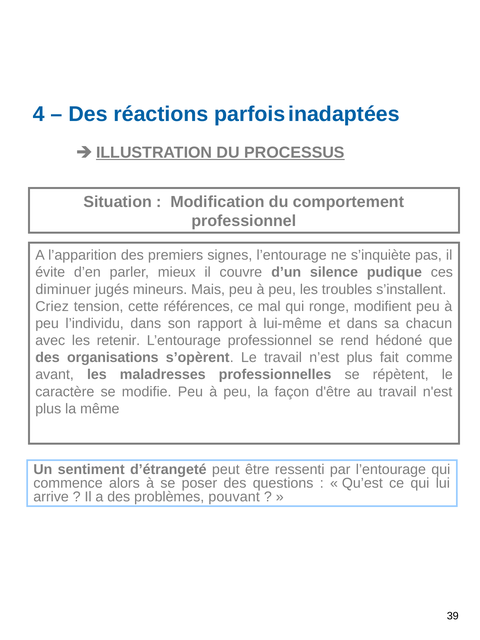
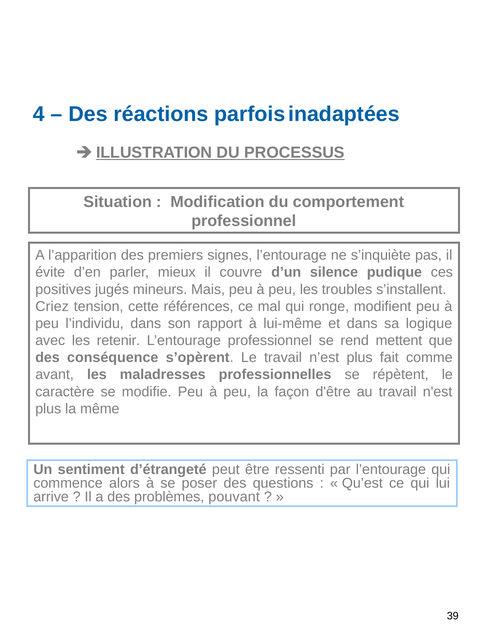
diminuer: diminuer -> positives (63, 289)
chacun: chacun -> logique (429, 323)
hédoné: hédoné -> mettent (399, 341)
organisations: organisations -> conséquence (113, 358)
